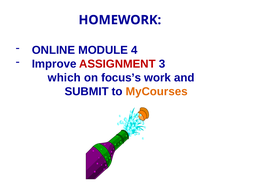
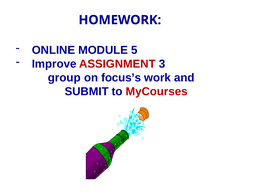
4: 4 -> 5 (134, 50)
which: which -> group (64, 77)
MyCourses colour: orange -> red (157, 91)
